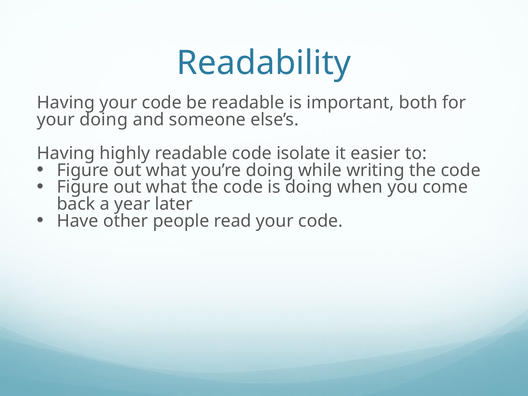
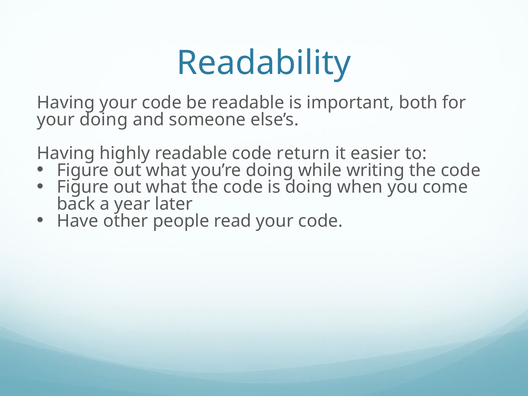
isolate: isolate -> return (303, 153)
